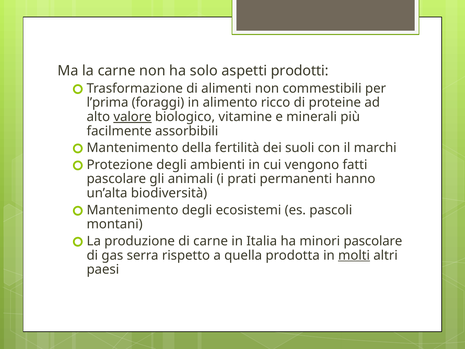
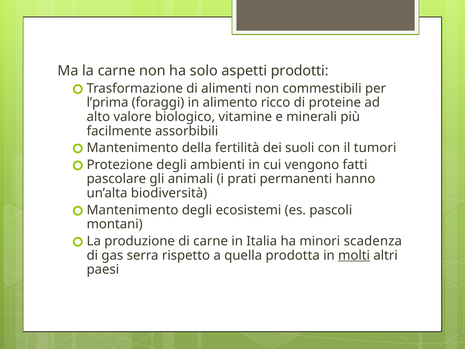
valore underline: present -> none (133, 117)
marchi: marchi -> tumori (375, 148)
minori pascolare: pascolare -> scadenza (373, 241)
